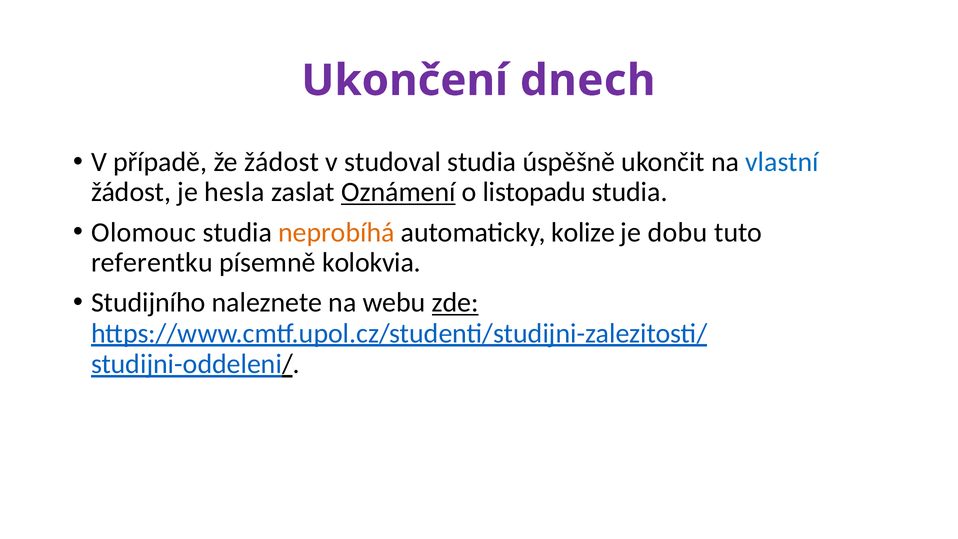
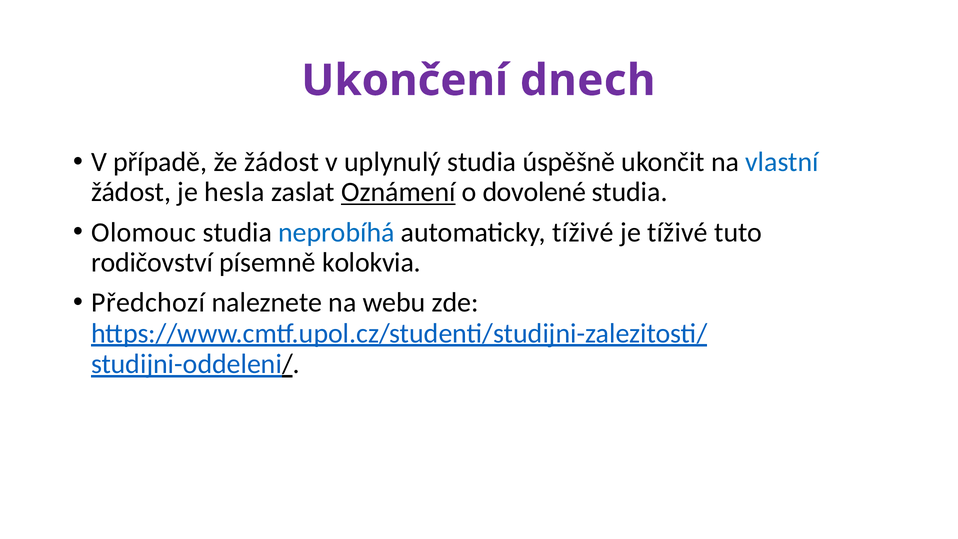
studoval: studoval -> uplynulý (393, 162)
listopadu: listopadu -> dovolené (534, 192)
neprobíhá colour: orange -> blue (336, 232)
automaticky kolize: kolize -> tíživé (583, 232)
je dobu: dobu -> tíživé (678, 232)
referentku: referentku -> rodičovství (152, 263)
Studijního: Studijního -> Předchozí (148, 303)
zde underline: present -> none (455, 303)
